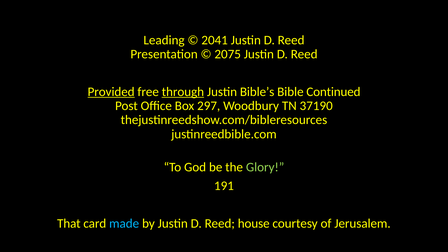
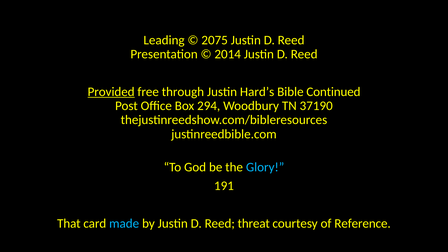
2041: 2041 -> 2075 (215, 40)
2075: 2075 -> 2014 (228, 54)
through underline: present -> none (183, 92)
Bible’s: Bible’s -> Hard’s (257, 92)
297: 297 -> 294 (209, 106)
Glory colour: light green -> light blue (265, 167)
house: house -> threat (254, 223)
Jerusalem: Jerusalem -> Reference (363, 223)
